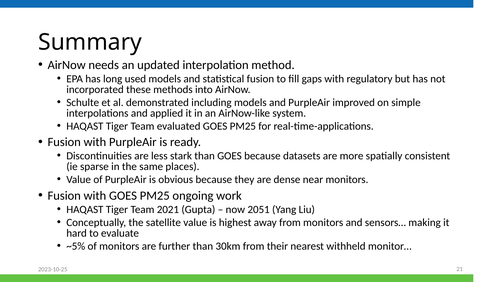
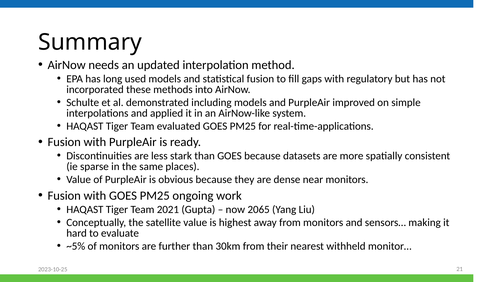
2051: 2051 -> 2065 (259, 209)
